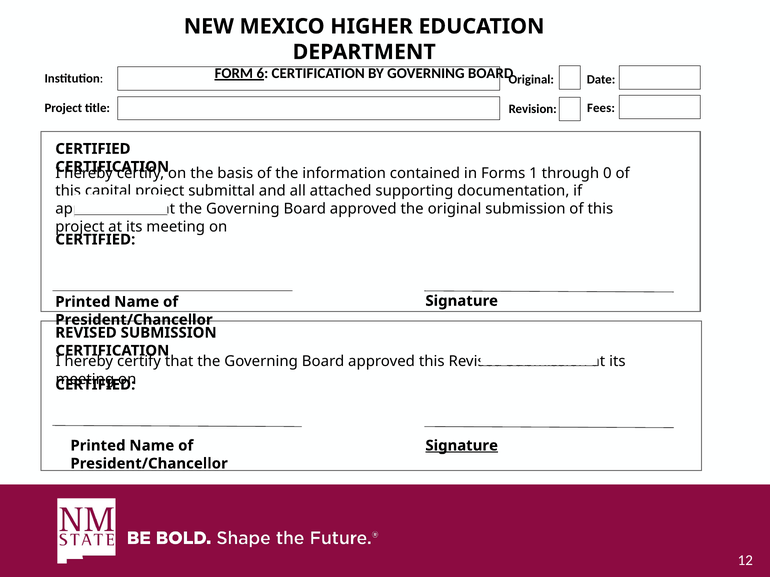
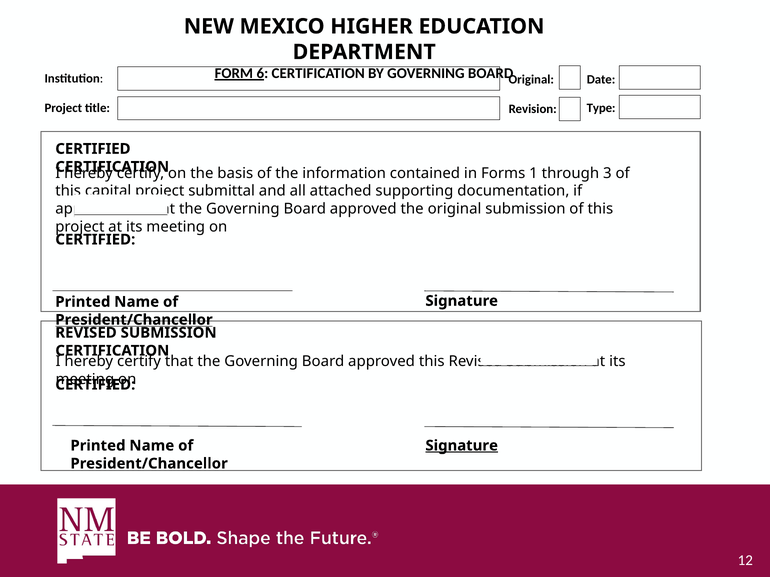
Fees: Fees -> Type (601, 108)
0: 0 -> 3 (607, 173)
President/Chancellor underline: none -> present (134, 320)
